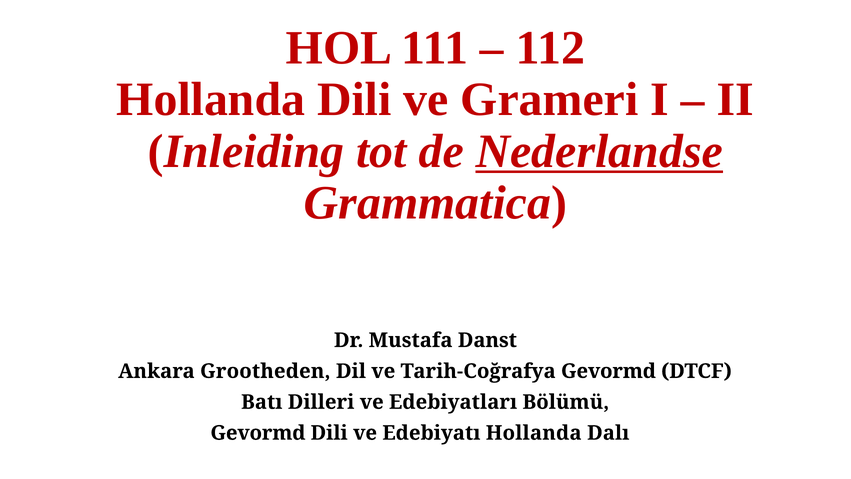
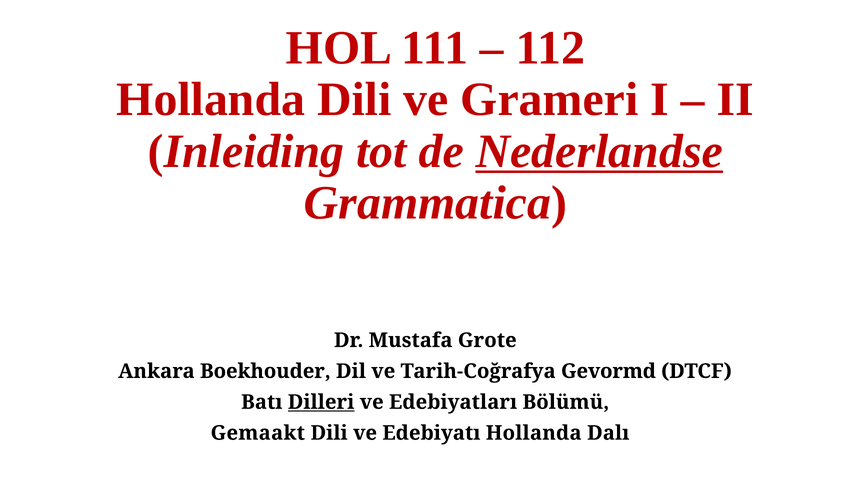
Danst: Danst -> Grote (487, 340)
Grootheden: Grootheden -> Boekhouder (265, 371)
Dilleri underline: none -> present (321, 402)
Gevormd: Gevormd -> Gemaakt (258, 433)
